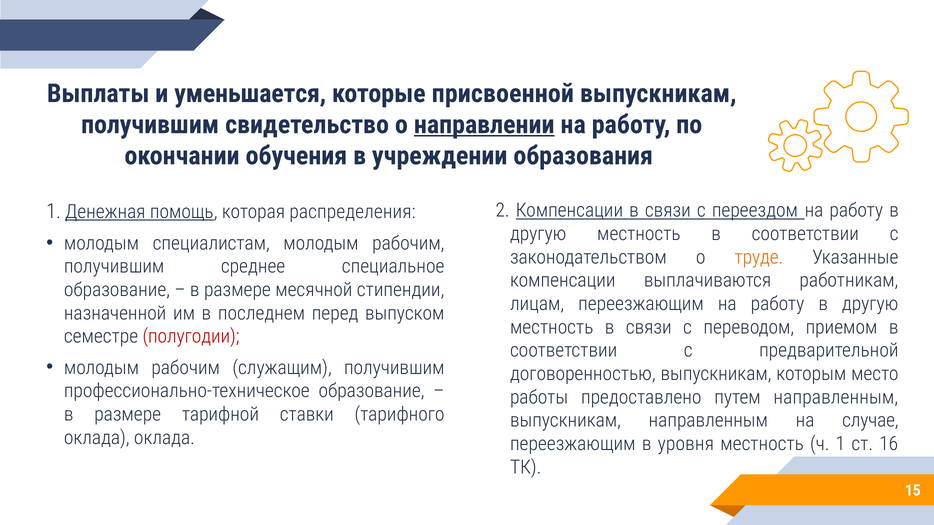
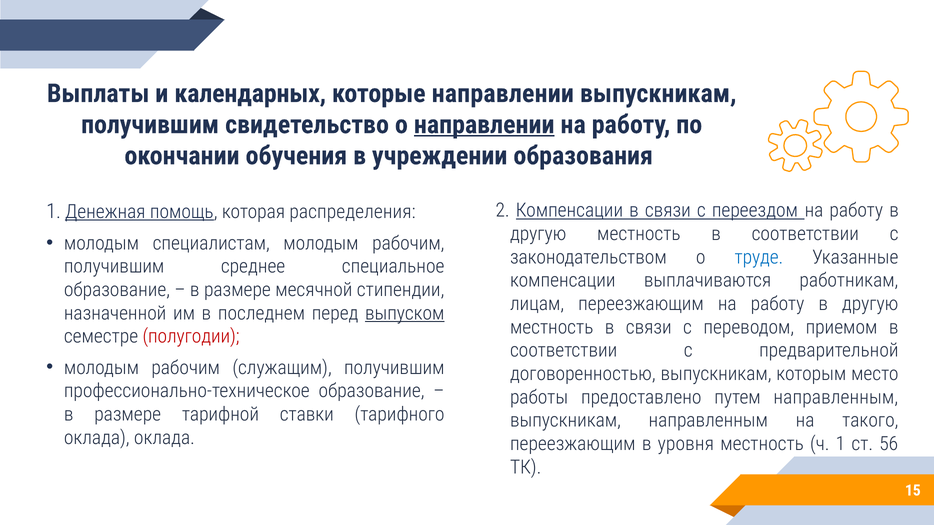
уменьшается: уменьшается -> календарных (250, 94)
которые присвоенной: присвоенной -> направлении (503, 94)
труде colour: orange -> blue (759, 257)
выпуском underline: none -> present (405, 313)
случае: случае -> такого (870, 421)
16: 16 -> 56 (889, 444)
